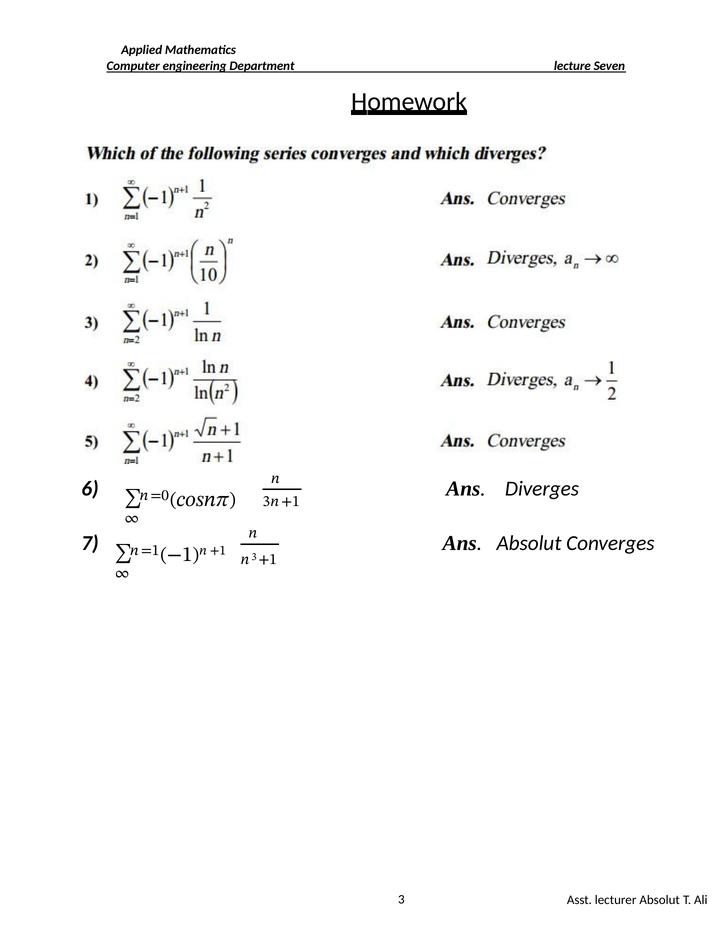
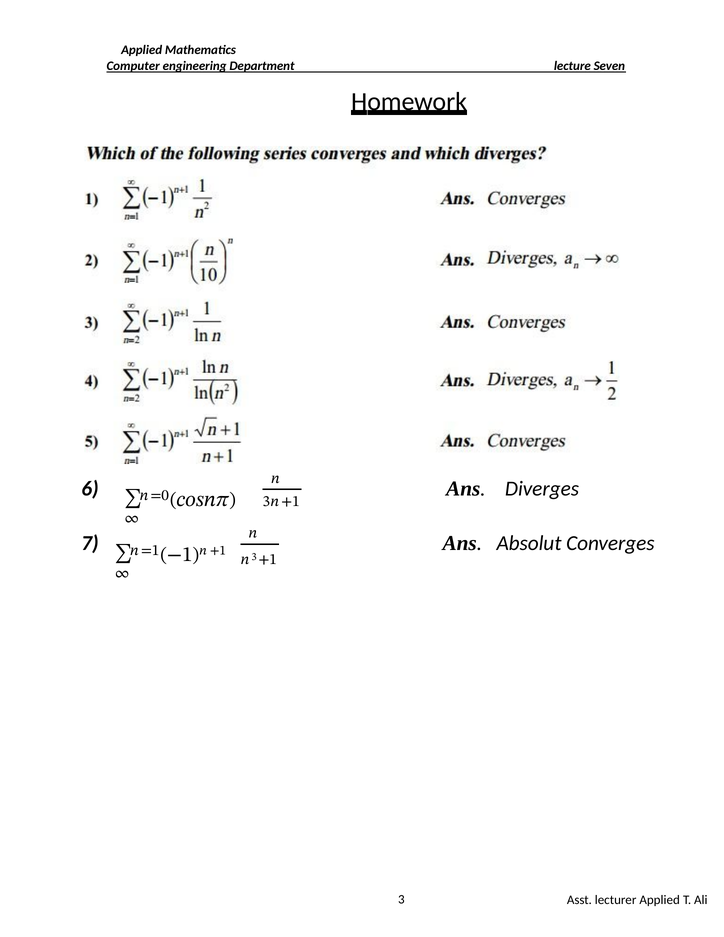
lecturer Absolut: Absolut -> Applied (660, 900)
